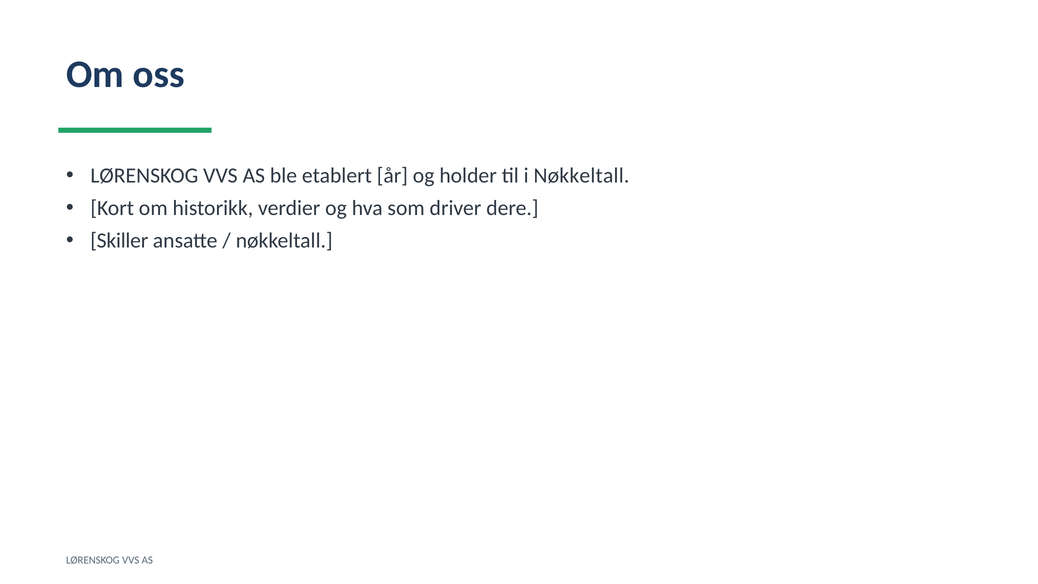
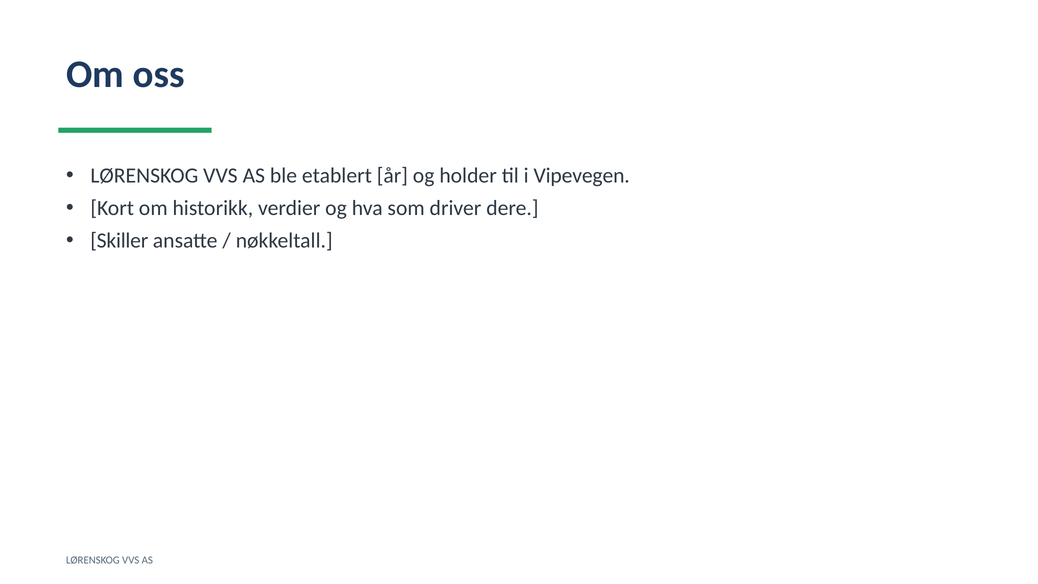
i Nøkkeltall: Nøkkeltall -> Vipevegen (582, 176)
